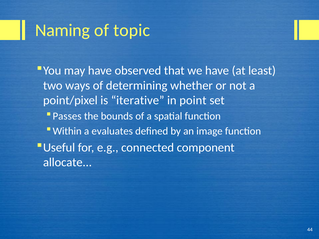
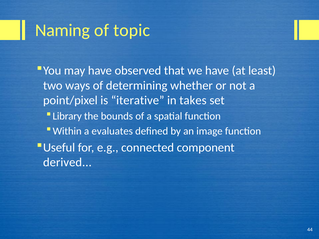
point: point -> takes (193, 100)
Passes: Passes -> Library (67, 116)
allocate: allocate -> derived (67, 162)
